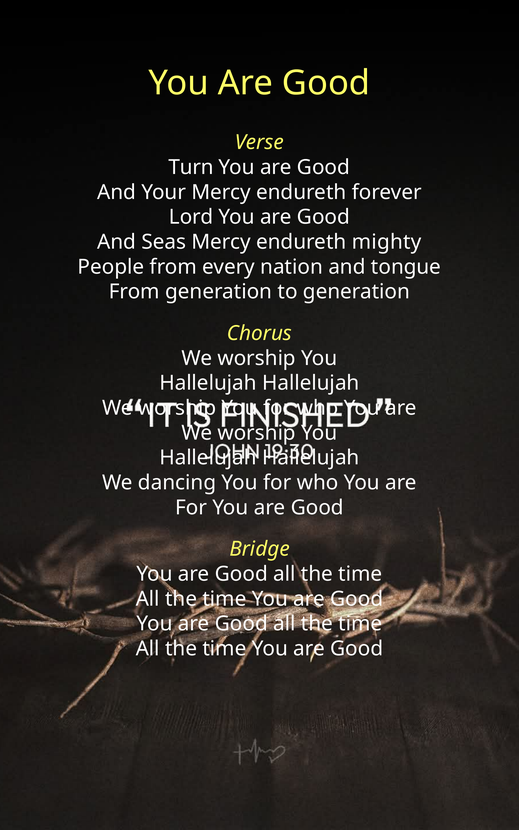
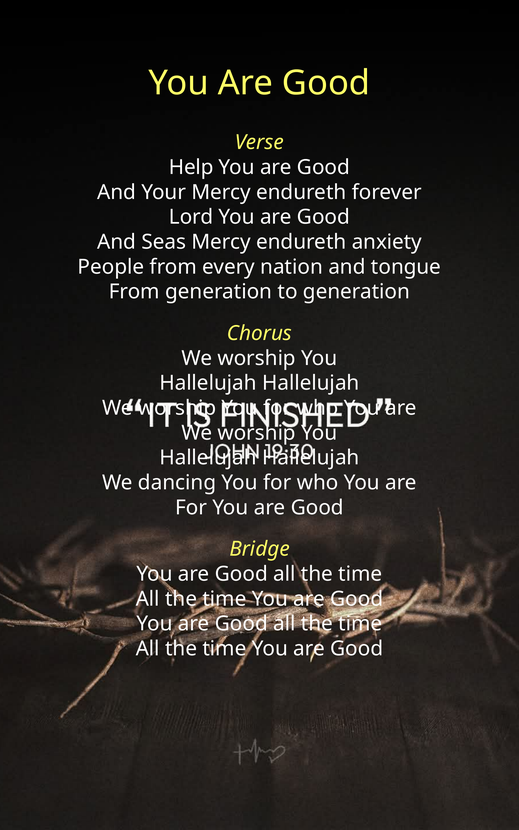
Turn: Turn -> Help (191, 167)
mighty: mighty -> anxiety (387, 242)
